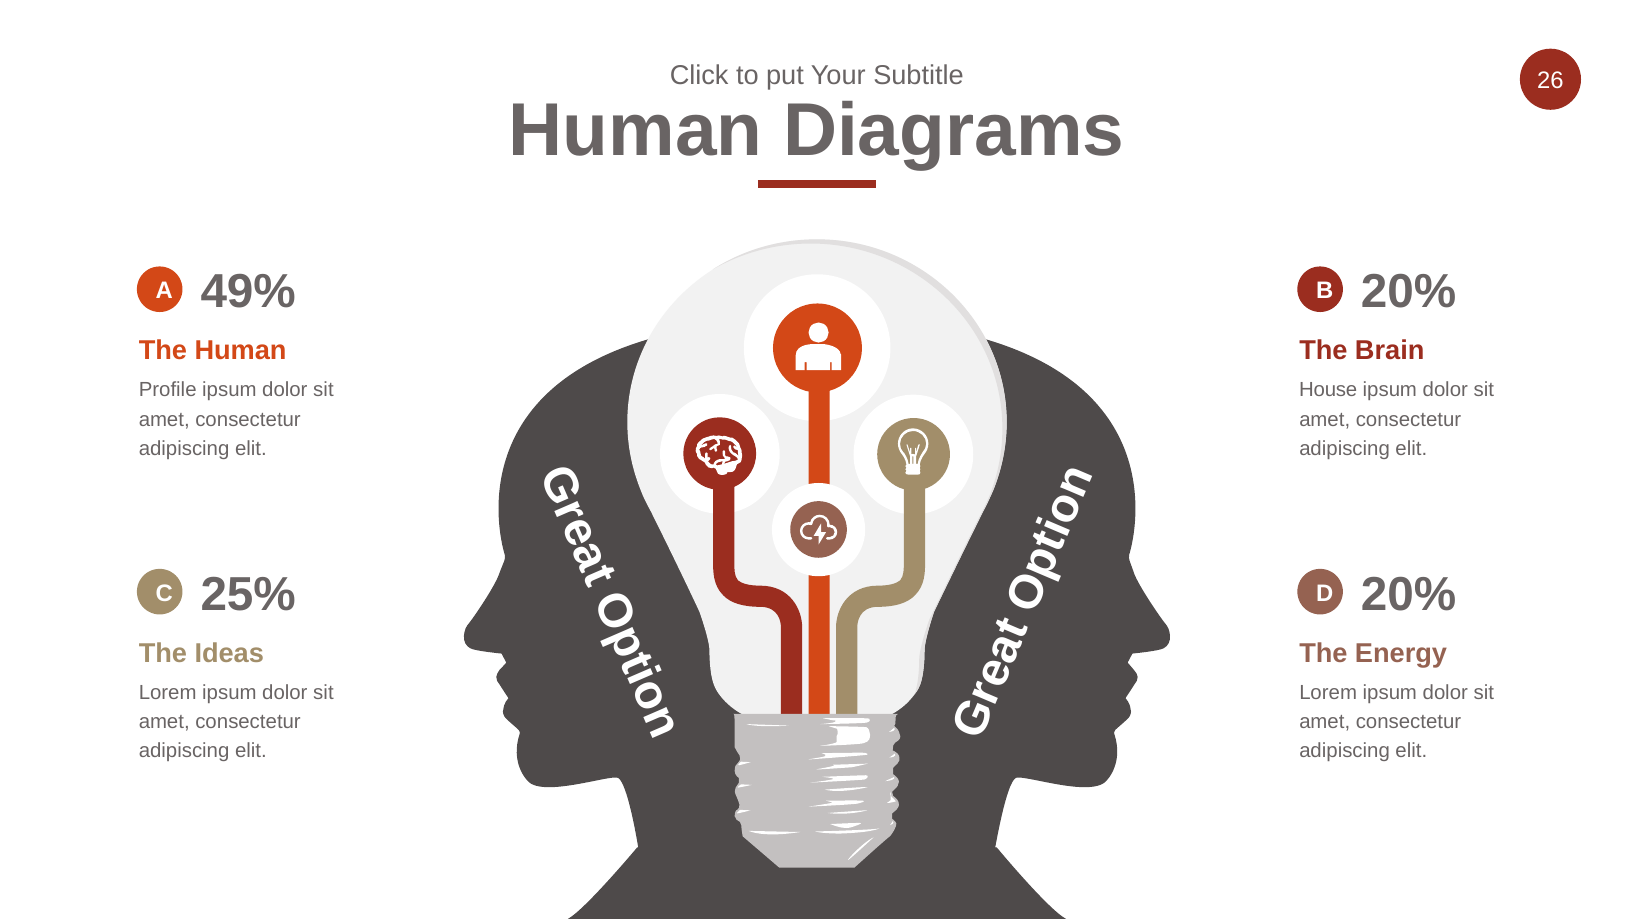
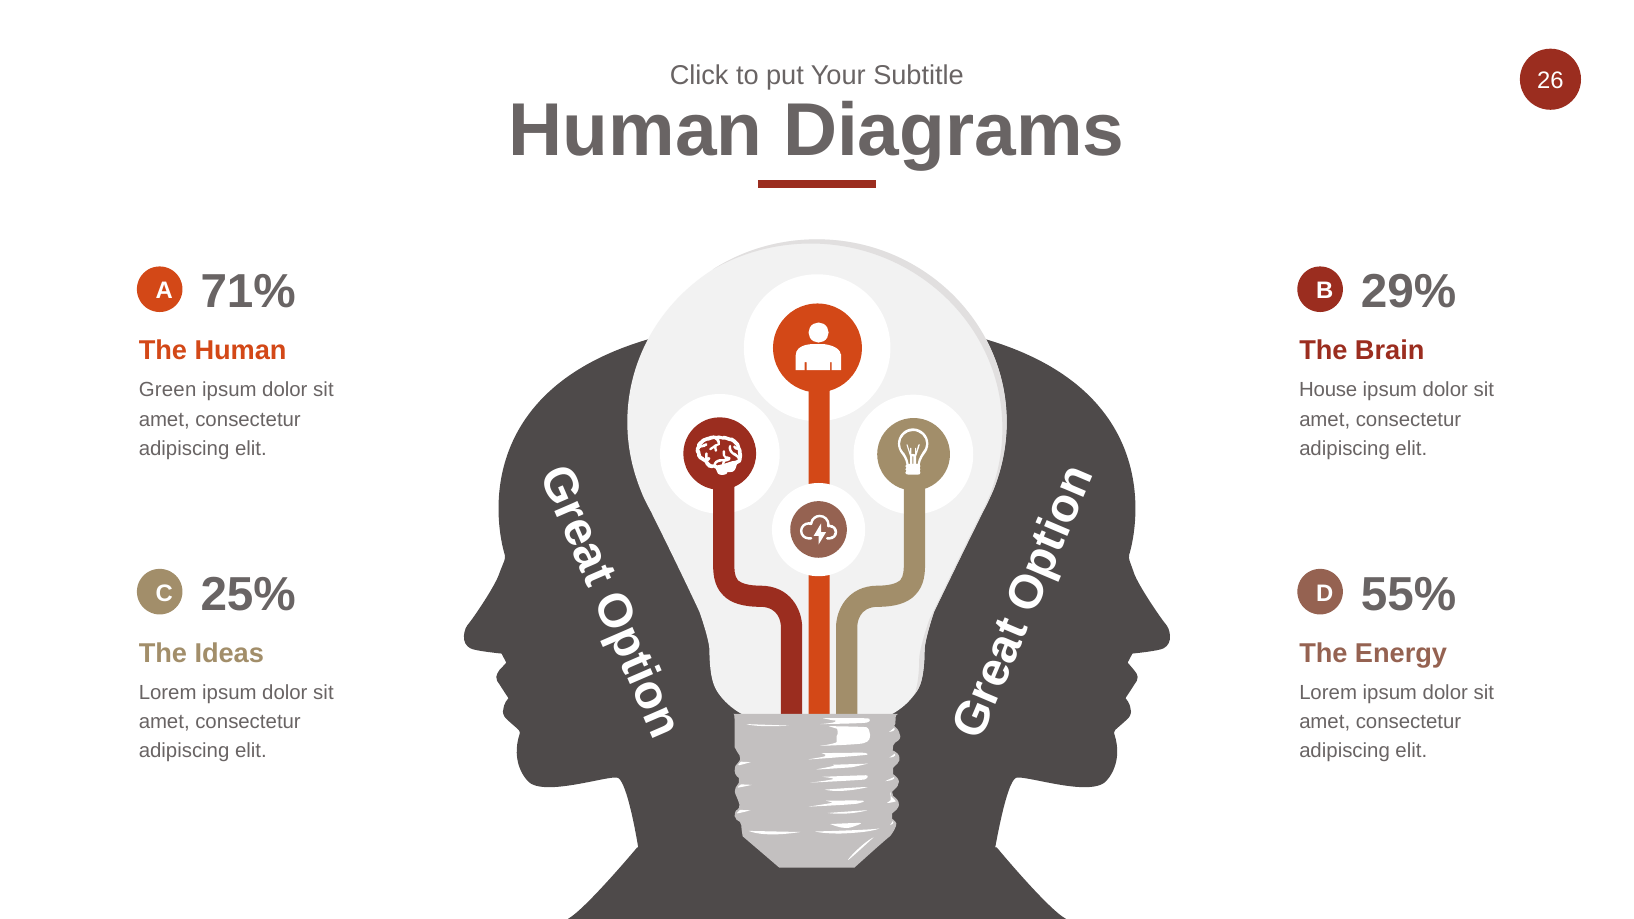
49%: 49% -> 71% (248, 292)
B 20%: 20% -> 29% (1409, 292)
Profile: Profile -> Green (168, 390)
D 20%: 20% -> 55% (1409, 595)
